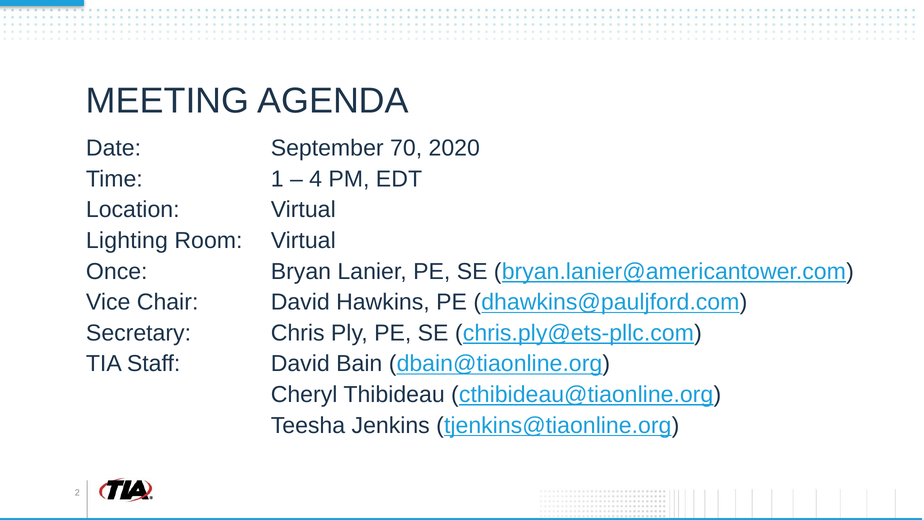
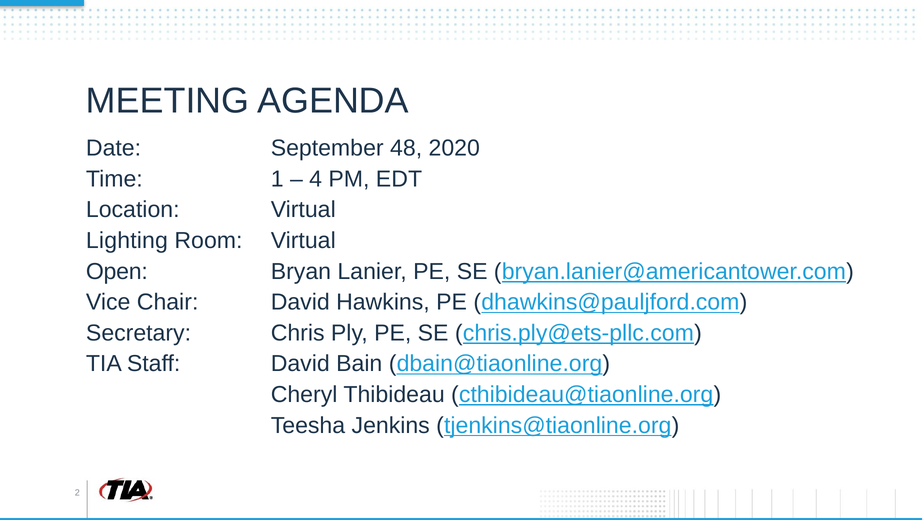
70: 70 -> 48 (406, 148)
Once: Once -> Open (117, 271)
